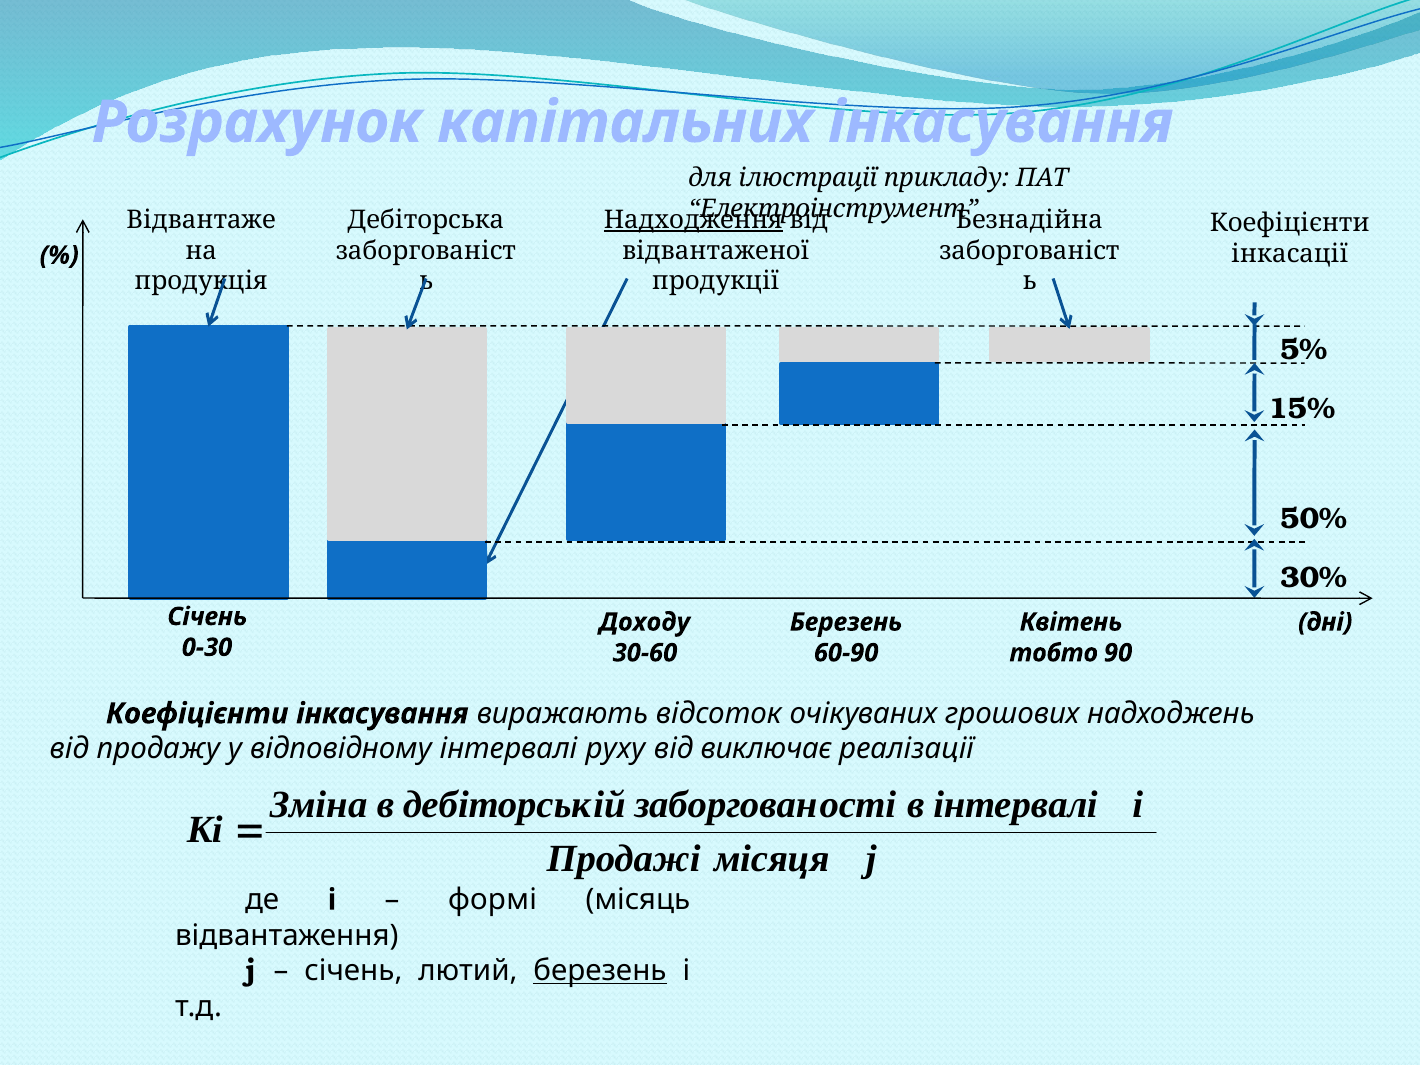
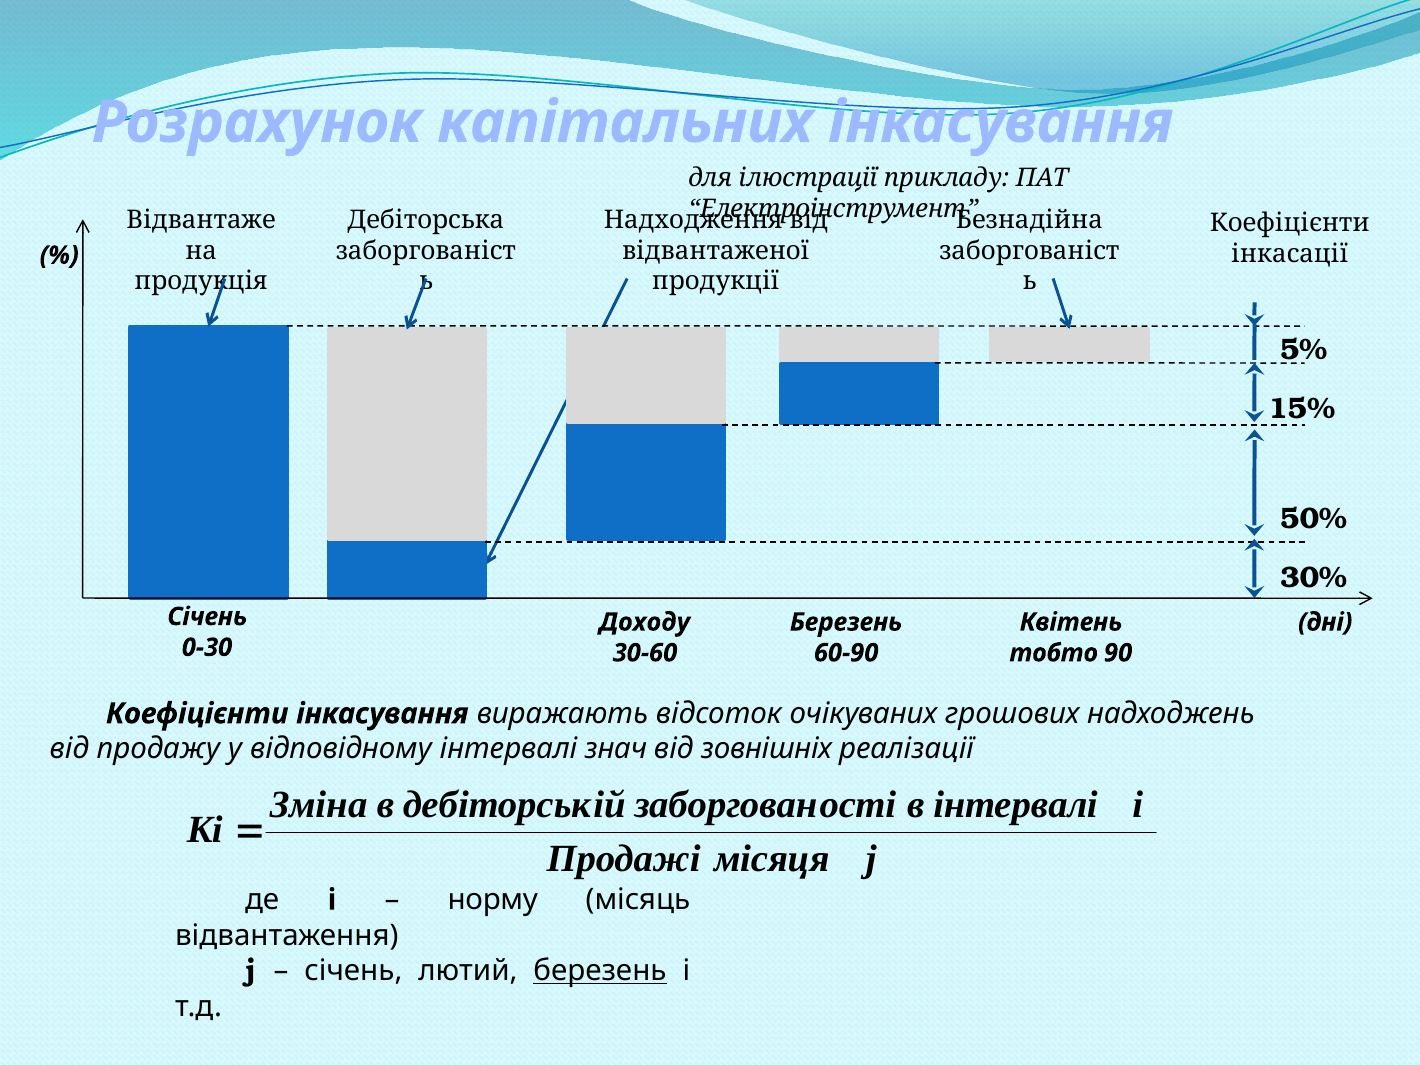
Надходження underline: present -> none (693, 220)
руху: руху -> знач (616, 749)
виключає: виключає -> зовнішніх (766, 749)
формі: формі -> норму (493, 900)
